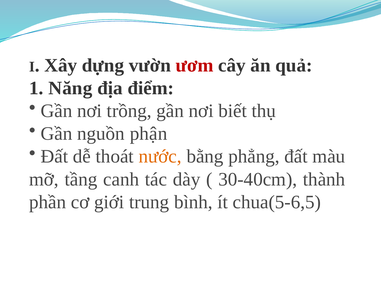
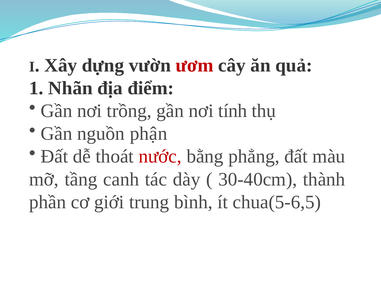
Năng: Năng -> Nhãn (70, 88)
biết: biết -> tính (233, 111)
nước colour: orange -> red (160, 157)
